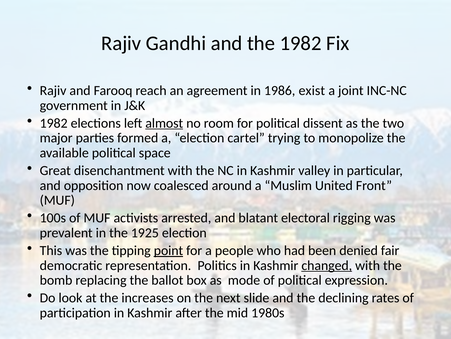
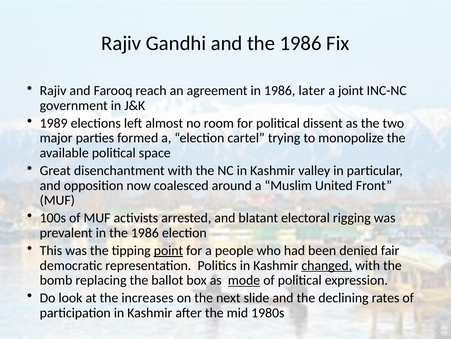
and the 1982: 1982 -> 1986 (301, 43)
exist: exist -> later (312, 90)
1982: 1982 -> 1989 (54, 123)
almost underline: present -> none (164, 123)
in the 1925: 1925 -> 1986 (145, 232)
mode underline: none -> present (244, 280)
